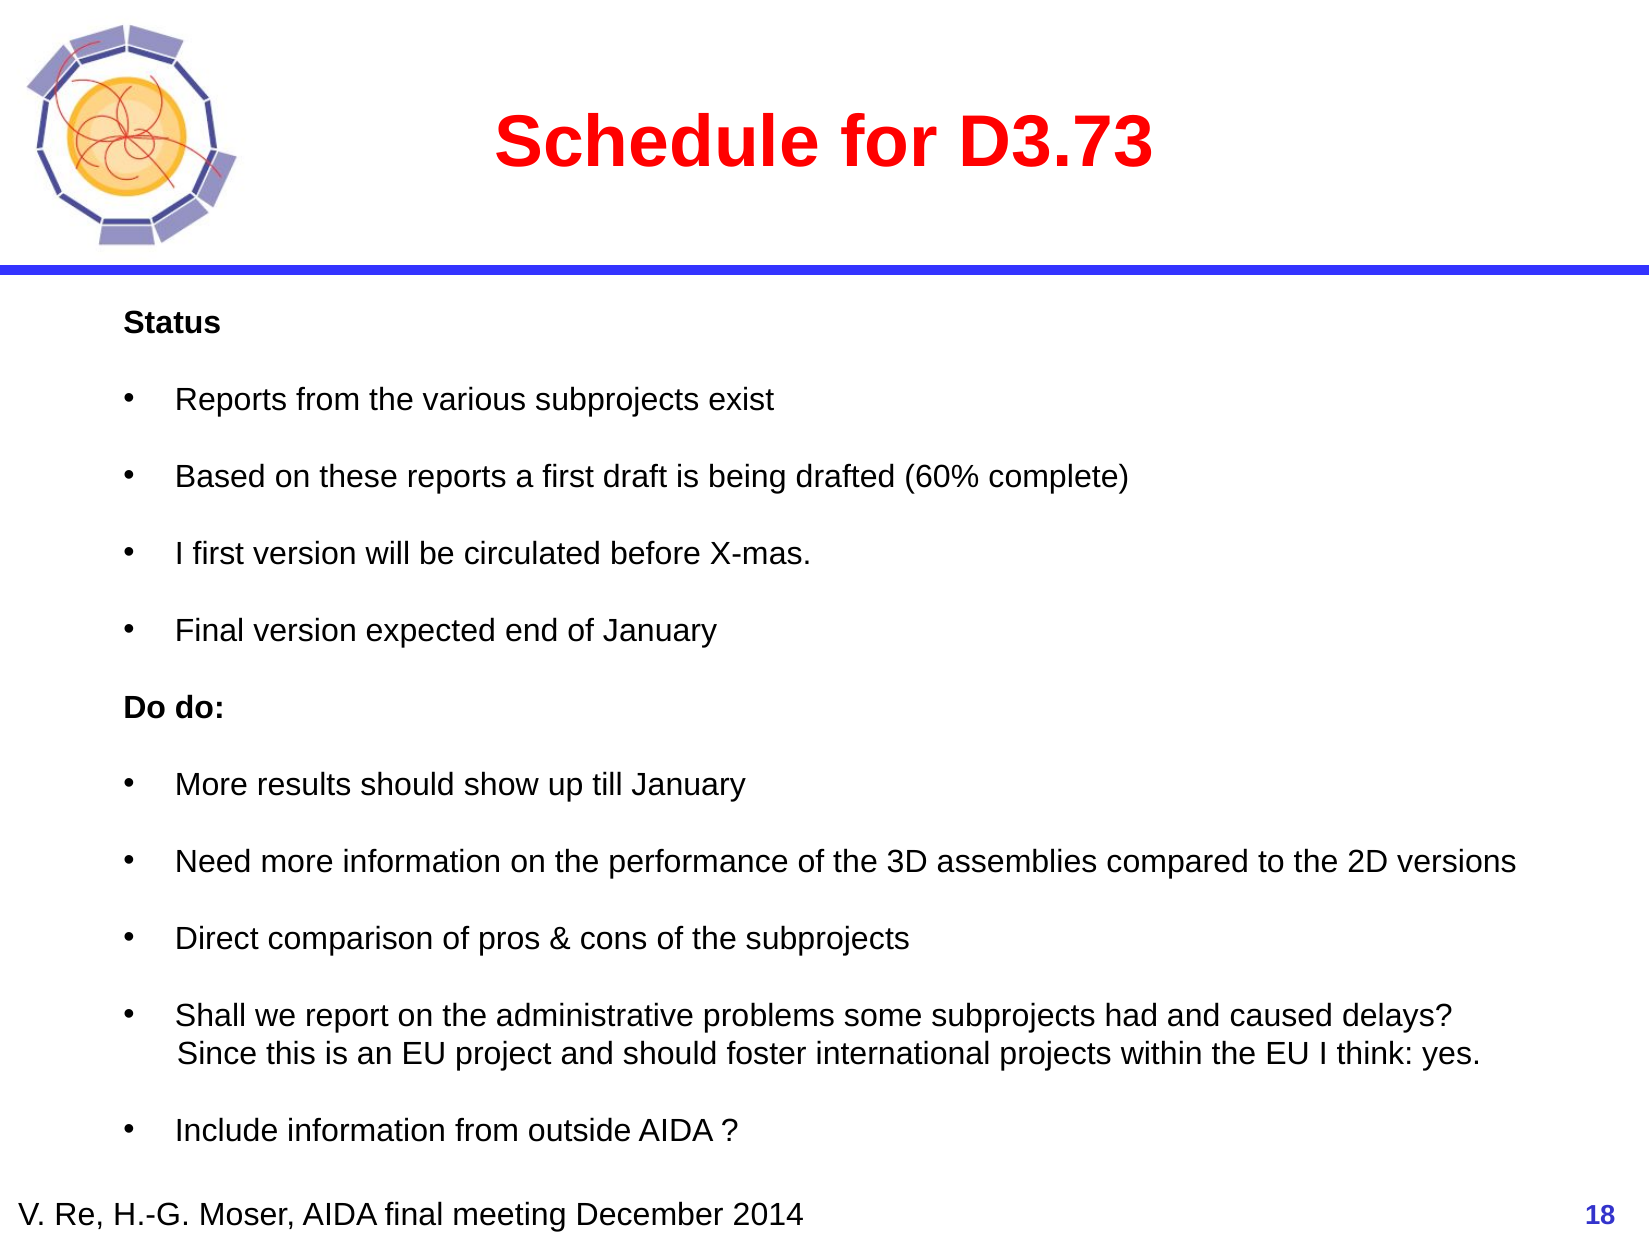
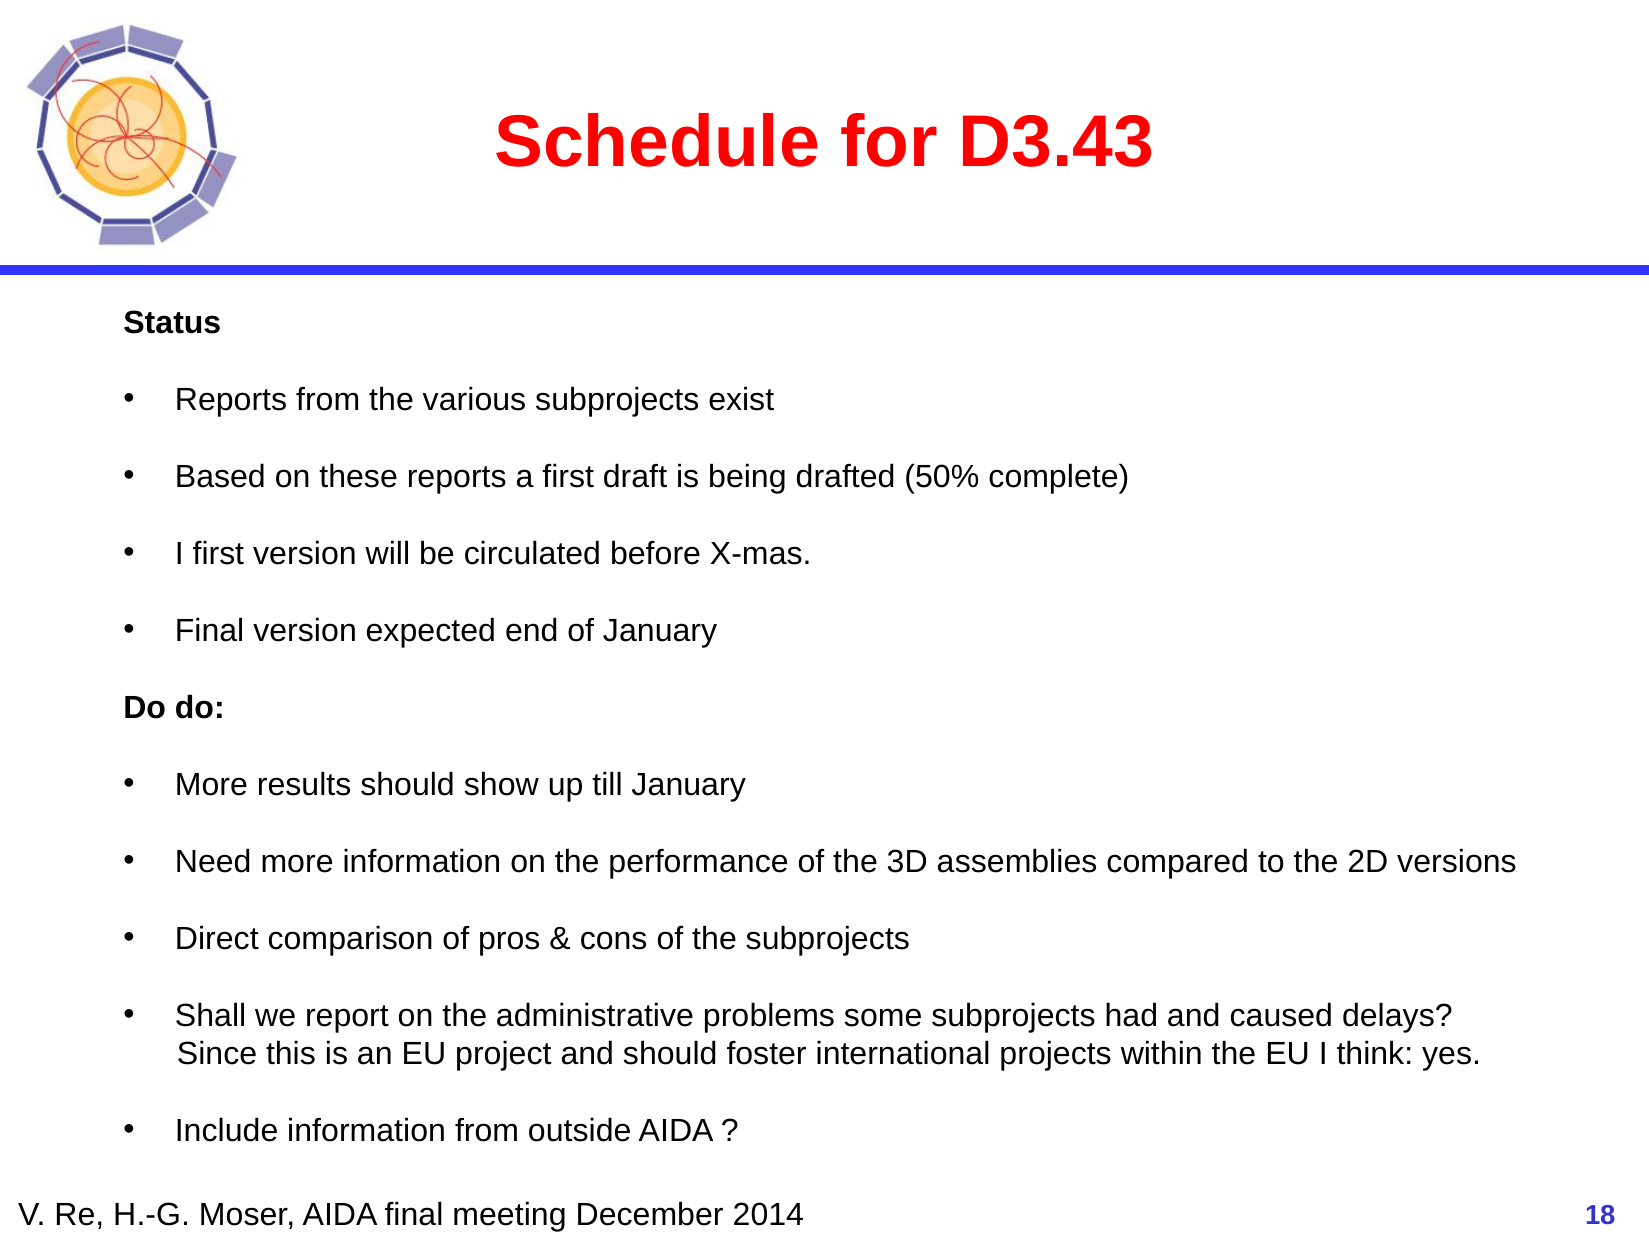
D3.73: D3.73 -> D3.43 (1056, 142)
60%: 60% -> 50% (942, 477)
